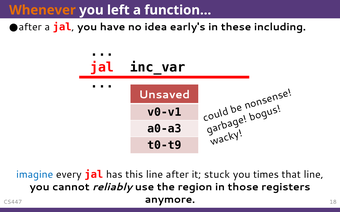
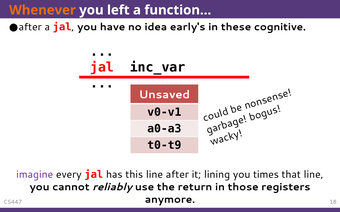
including: including -> cognitive (280, 27)
imagine colour: blue -> purple (35, 175)
stuck: stuck -> lining (217, 175)
region: region -> return (195, 187)
